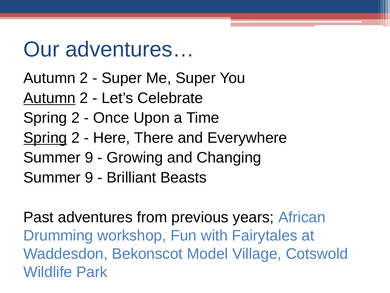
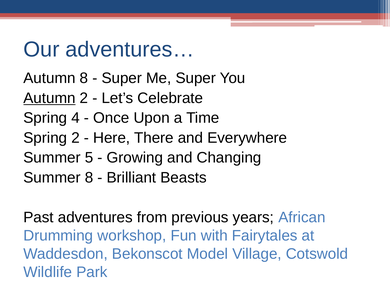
2: 2 -> 8 (84, 78)
2: 2 -> 4 (76, 118)
Spring underline: present -> none (45, 138)
9: 9 -> 5 (89, 157)
9: 9 -> 8 (89, 177)
